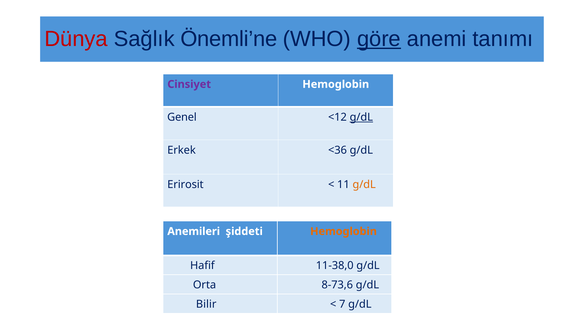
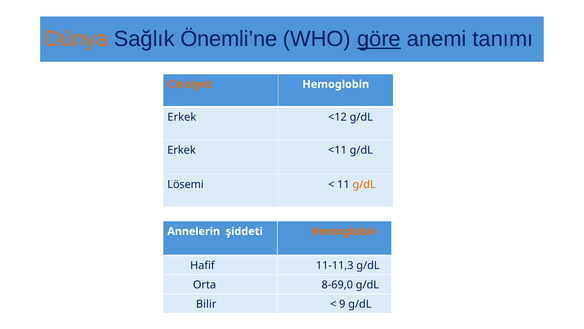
Dünya colour: red -> orange (76, 39)
Cinsiyet colour: purple -> orange (189, 84)
Genel: Genel -> Erkek (182, 117)
g/dL underline: present -> none (361, 117)
<36: <36 -> <11 (337, 150)
Erirosit: Erirosit -> Lösemi (185, 184)
Anemileri: Anemileri -> Annelerin (194, 231)
11-38,0: 11-38,0 -> 11-11,3 (335, 265)
8-73,6: 8-73,6 -> 8-69,0 (337, 285)
7: 7 -> 9 (342, 304)
